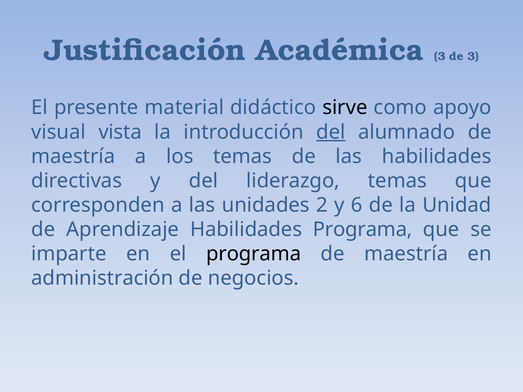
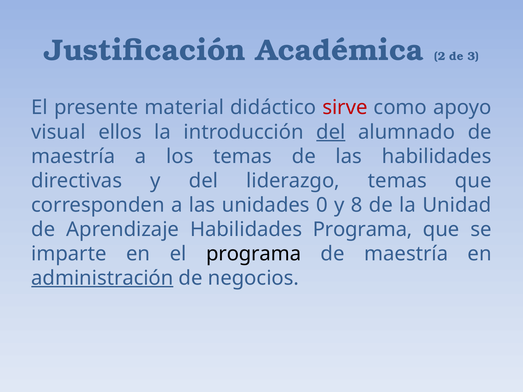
Académica 3: 3 -> 2 (440, 56)
sirve colour: black -> red (345, 108)
vista: vista -> ellos (120, 132)
2: 2 -> 0 (322, 205)
6: 6 -> 8 (357, 205)
administración underline: none -> present (102, 278)
